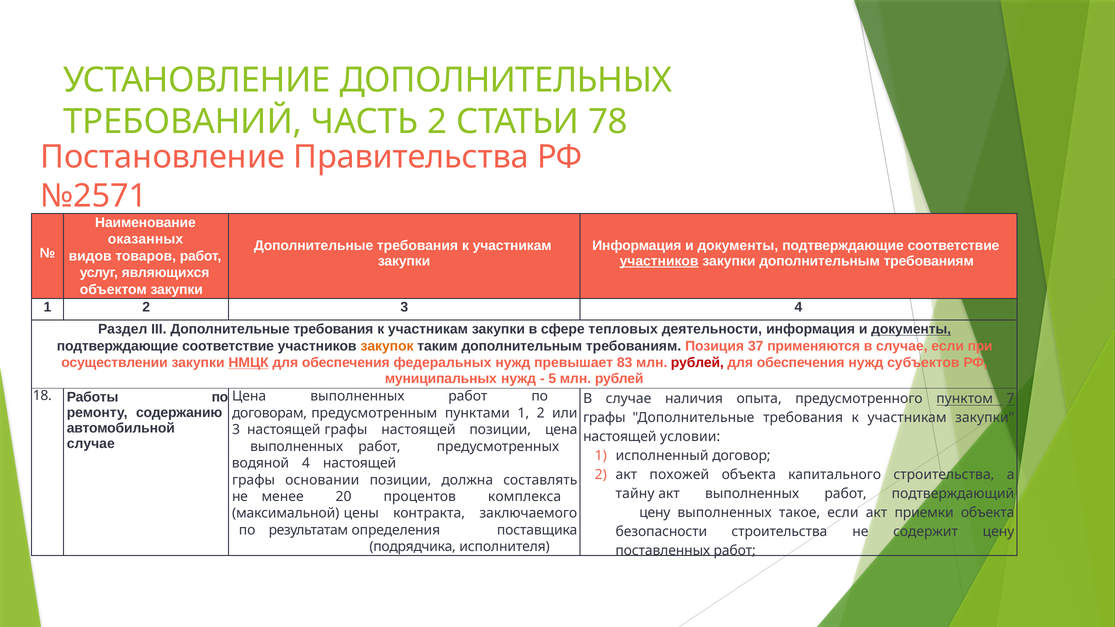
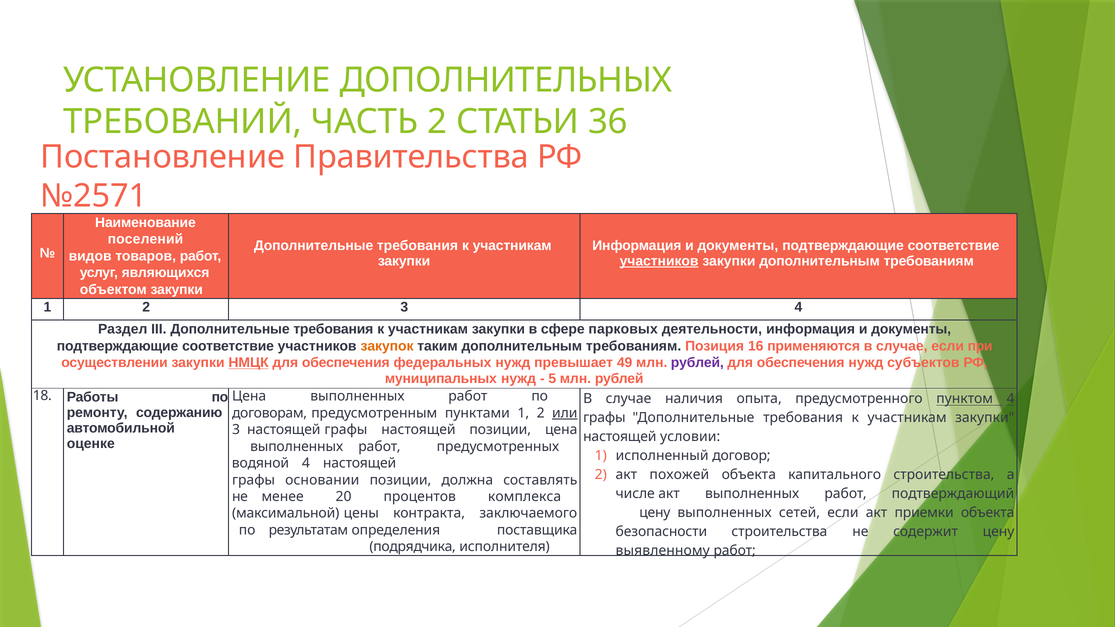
78: 78 -> 36 (608, 122)
оказанных: оказанных -> поселений (145, 239)
тепловых: тепловых -> парковых (623, 329)
документы underline: present -> none (911, 329)
37: 37 -> 16 (756, 346)
83: 83 -> 49 (625, 363)
рублей colour: red -> purple (697, 363)
пунктом 7: 7 -> 4 (1011, 399)
или underline: none -> present (565, 413)
случае: случае -> оценке (91, 444)
тайну: тайну -> числе (635, 494)
такое: такое -> сетей (800, 513)
поставленных: поставленных -> выявленному (663, 551)
